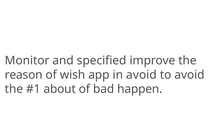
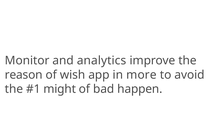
specified: specified -> analytics (102, 61)
in avoid: avoid -> more (141, 75)
about: about -> might (60, 89)
